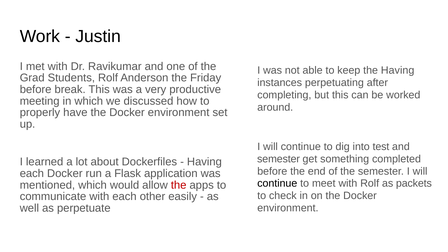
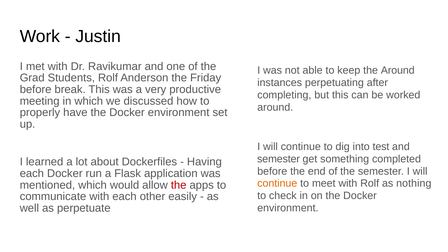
the Having: Having -> Around (398, 70)
continue colour: black -> orange (277, 183)
packets: packets -> nothing (414, 183)
